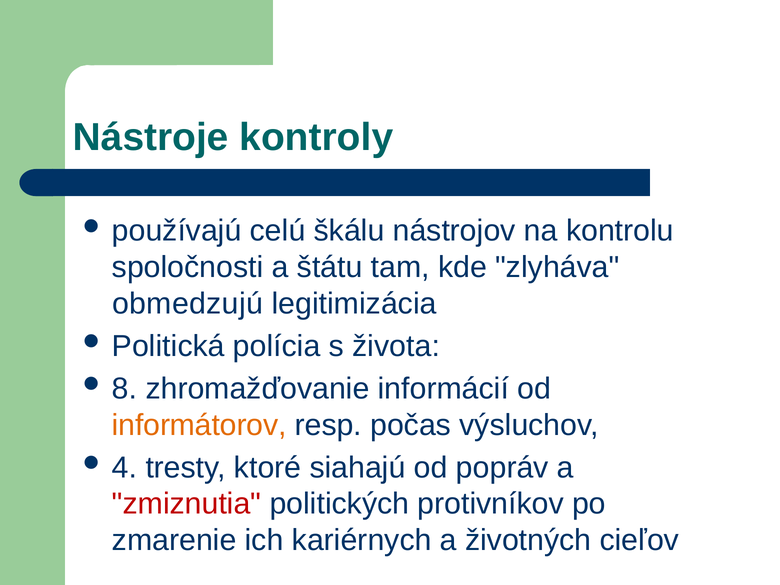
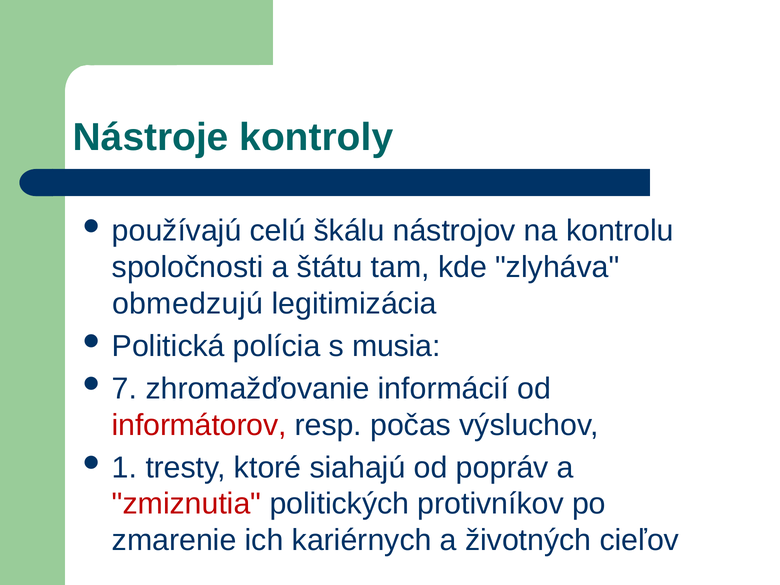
života: života -> musia (396, 346)
8: 8 -> 7 (125, 389)
informátorov colour: orange -> red (199, 425)
4: 4 -> 1 (125, 468)
